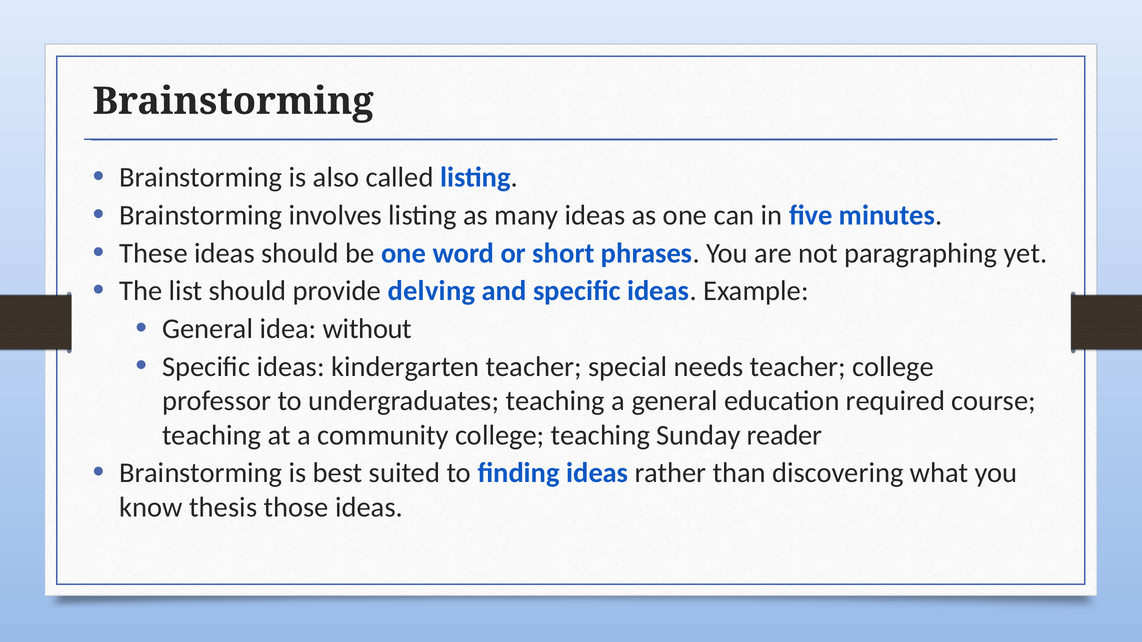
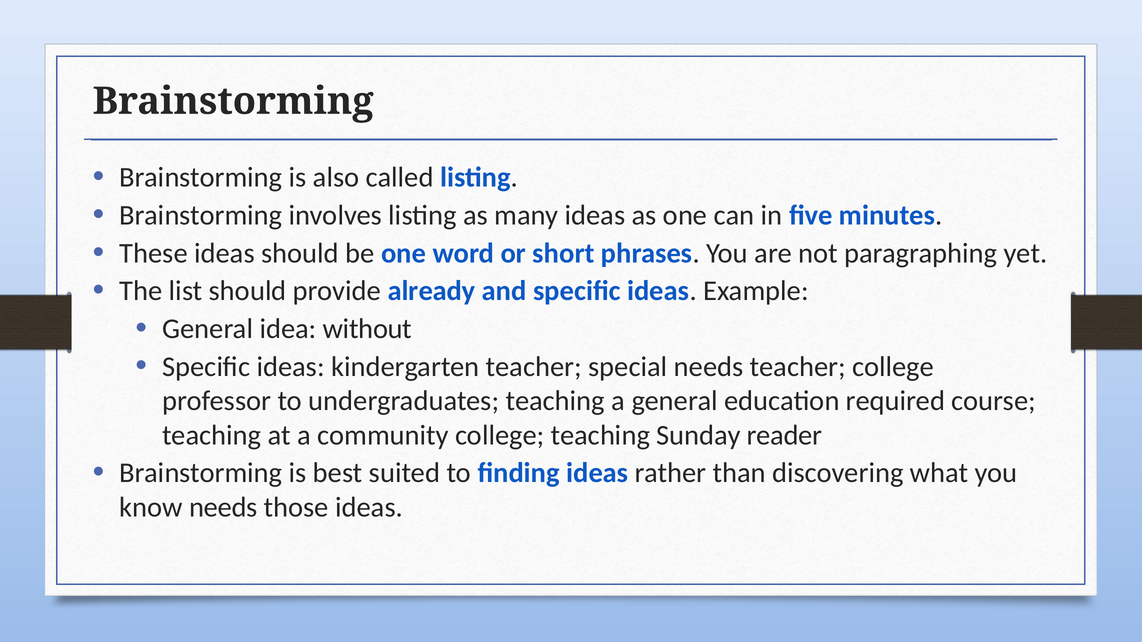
delving: delving -> already (432, 291)
know thesis: thesis -> needs (223, 507)
